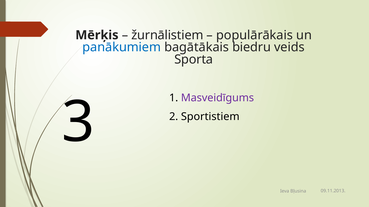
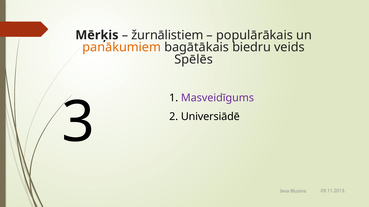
panākumiem colour: blue -> orange (122, 47)
Sporta: Sporta -> Spēlēs (194, 60)
Sportistiem: Sportistiem -> Universiādē (210, 117)
